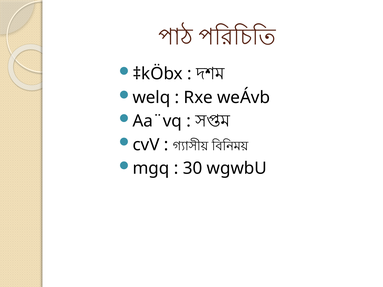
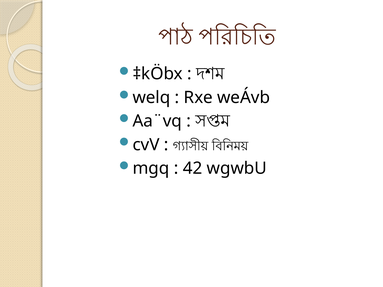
30: 30 -> 42 (193, 168)
